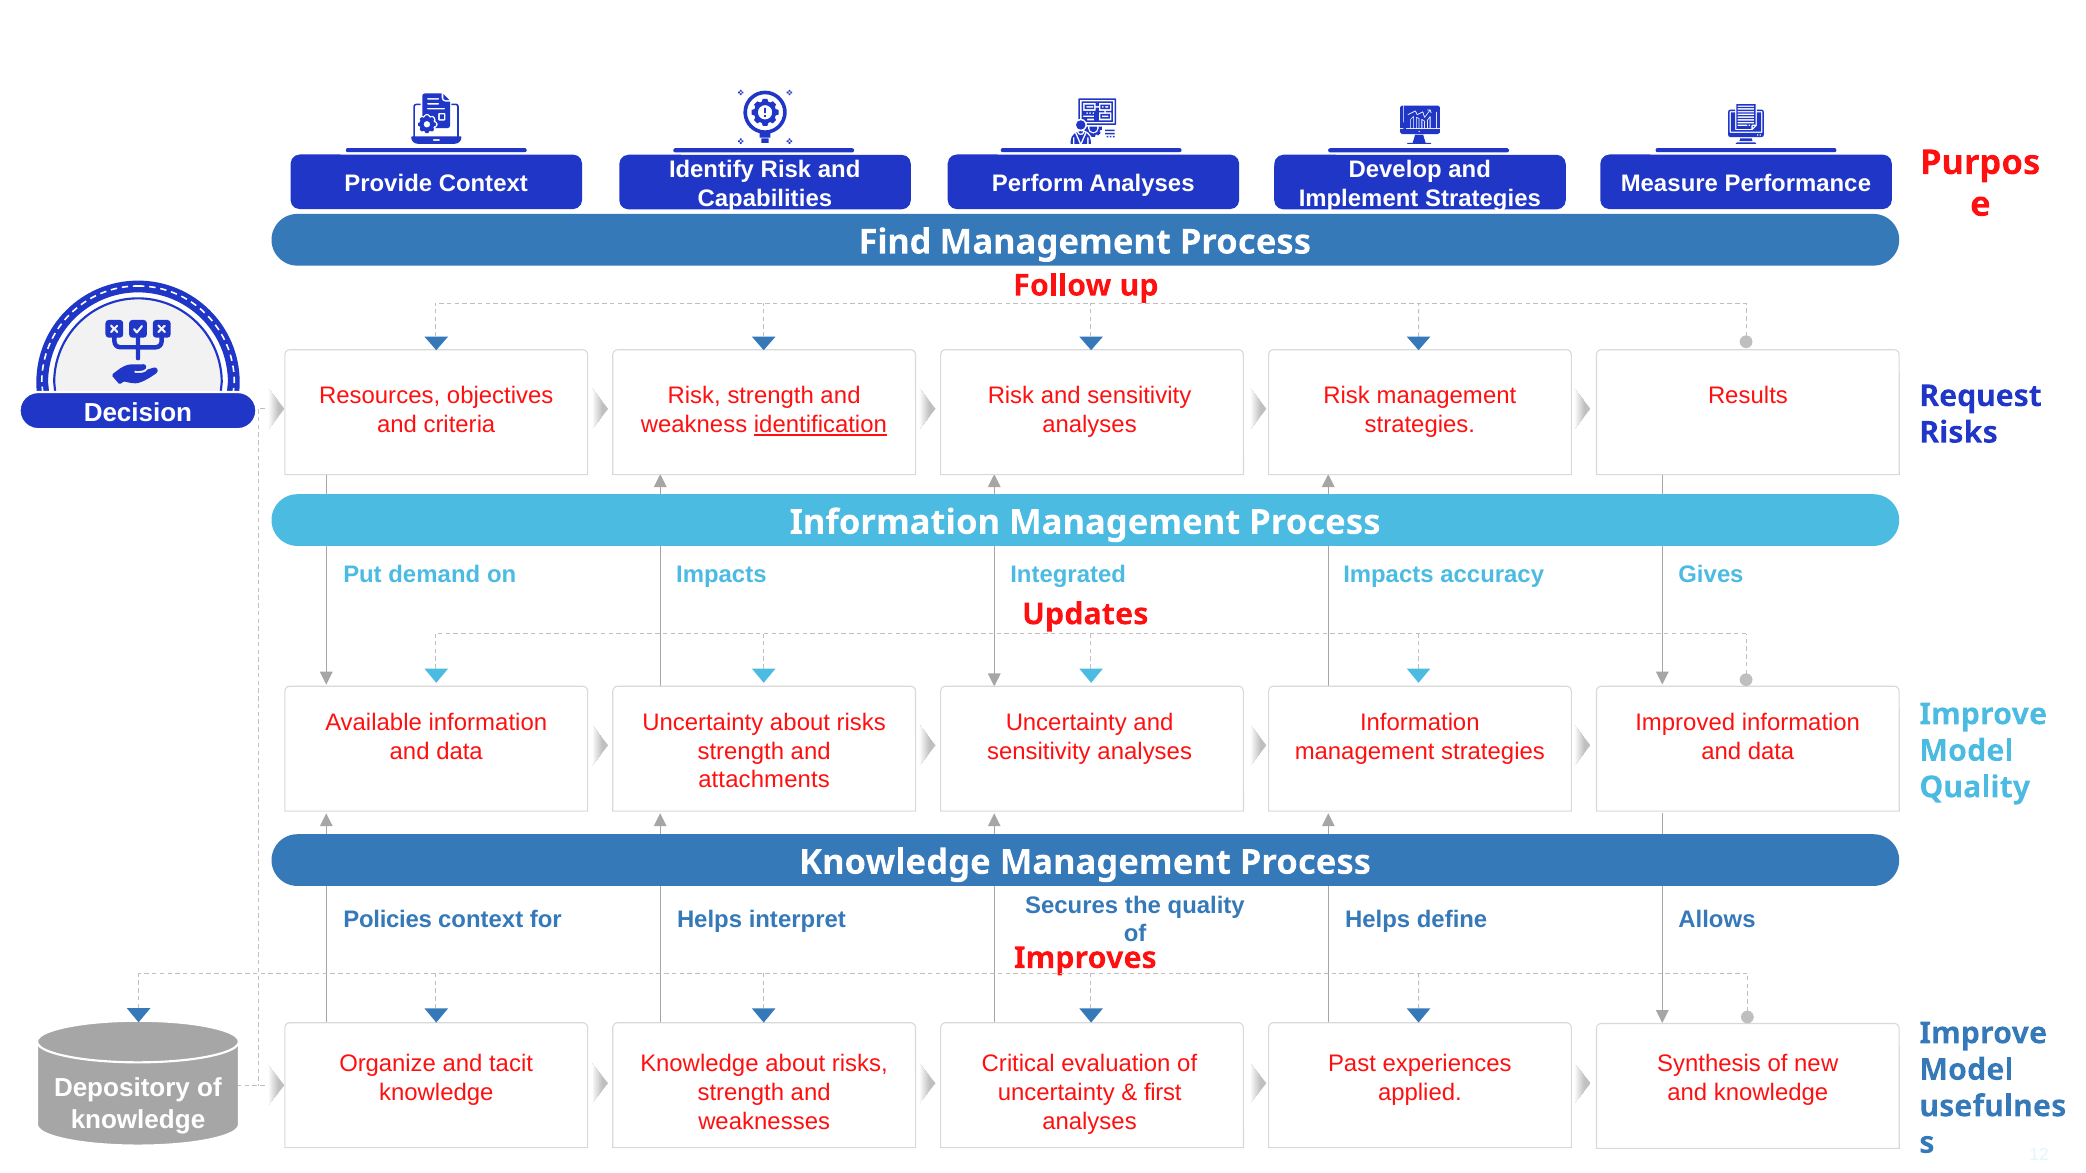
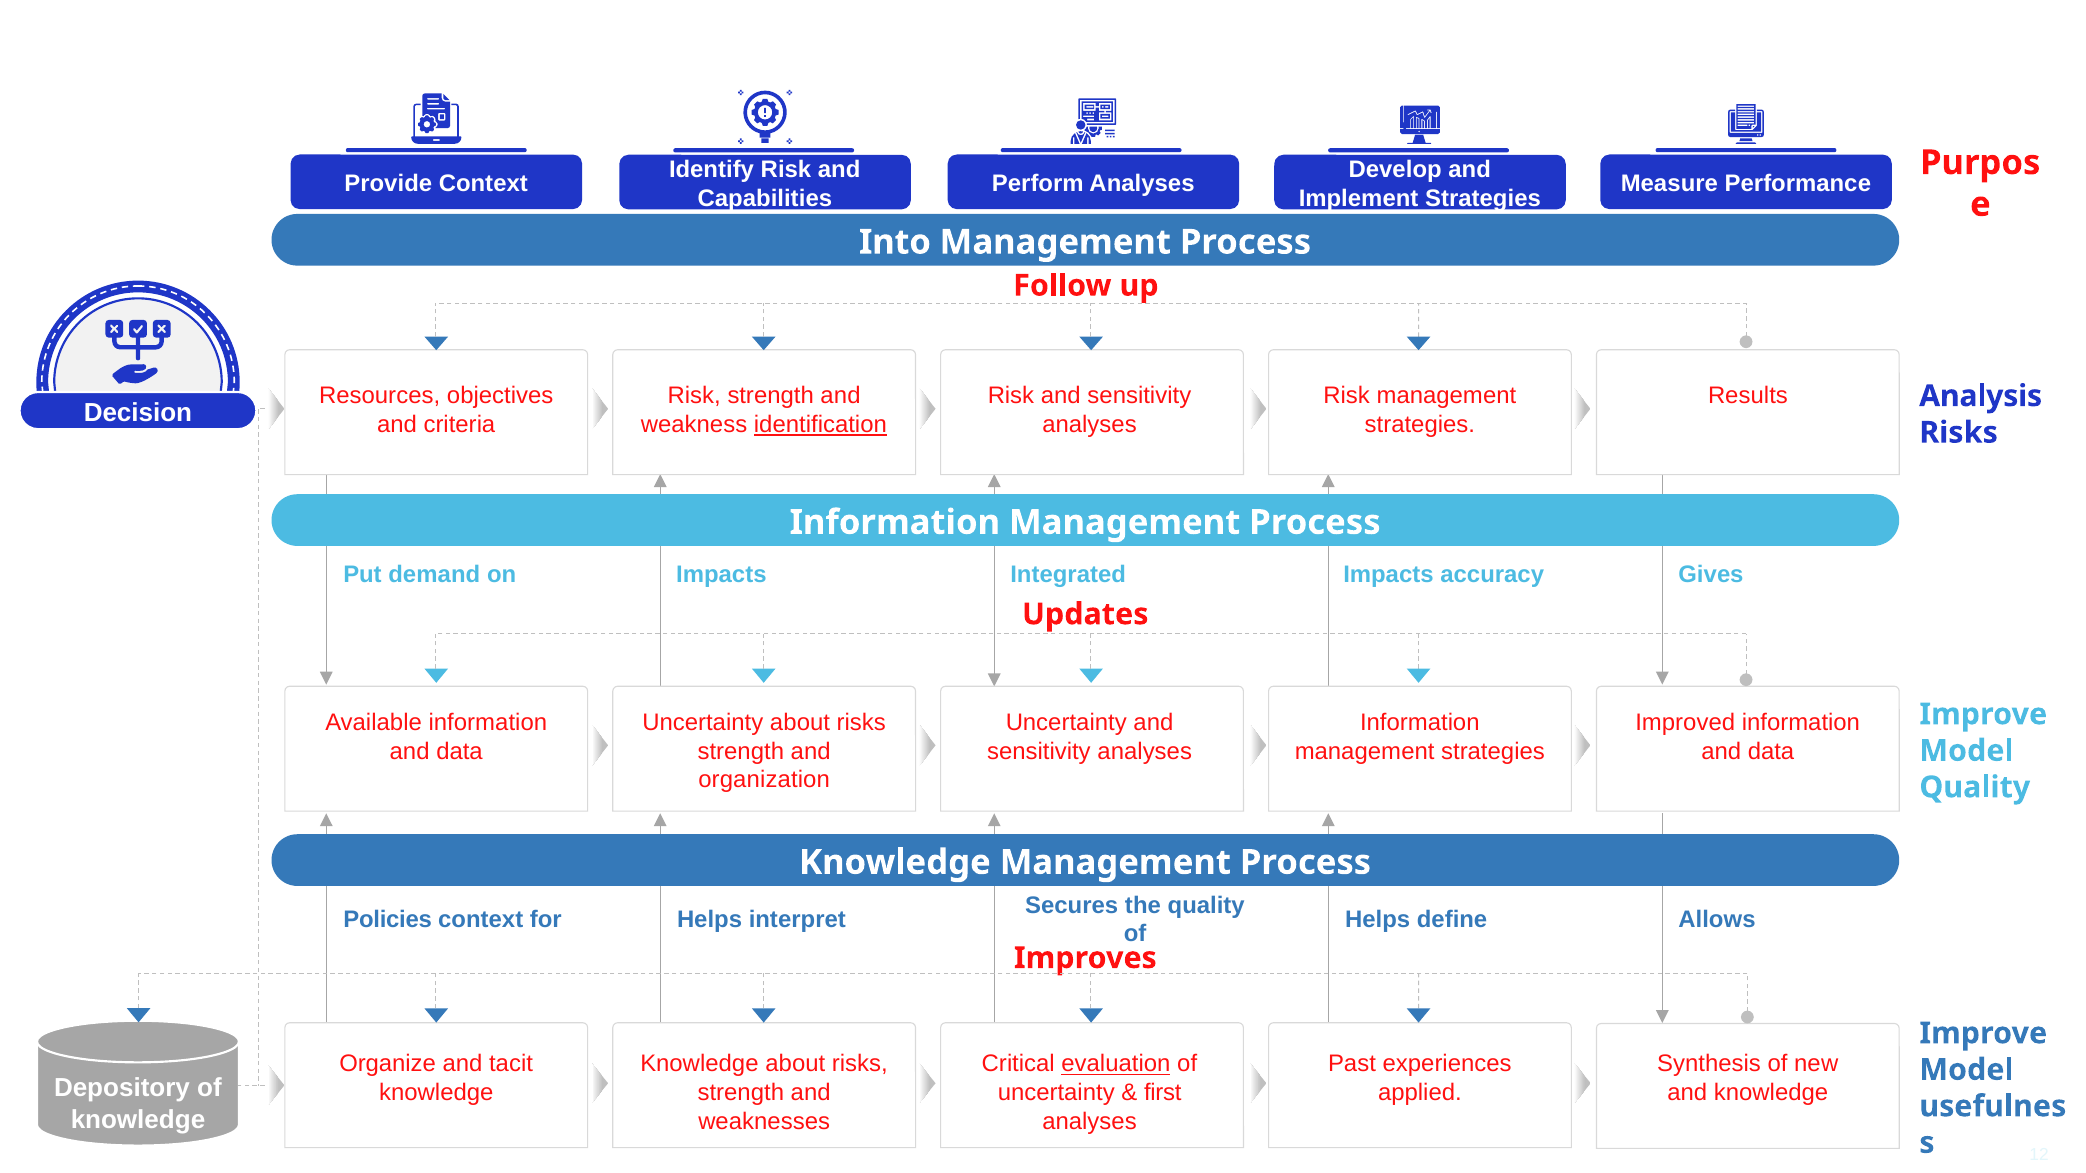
Find: Find -> Into (895, 242)
Request: Request -> Analysis (1981, 396)
attachments: attachments -> organization (764, 780)
evaluation underline: none -> present (1116, 1064)
